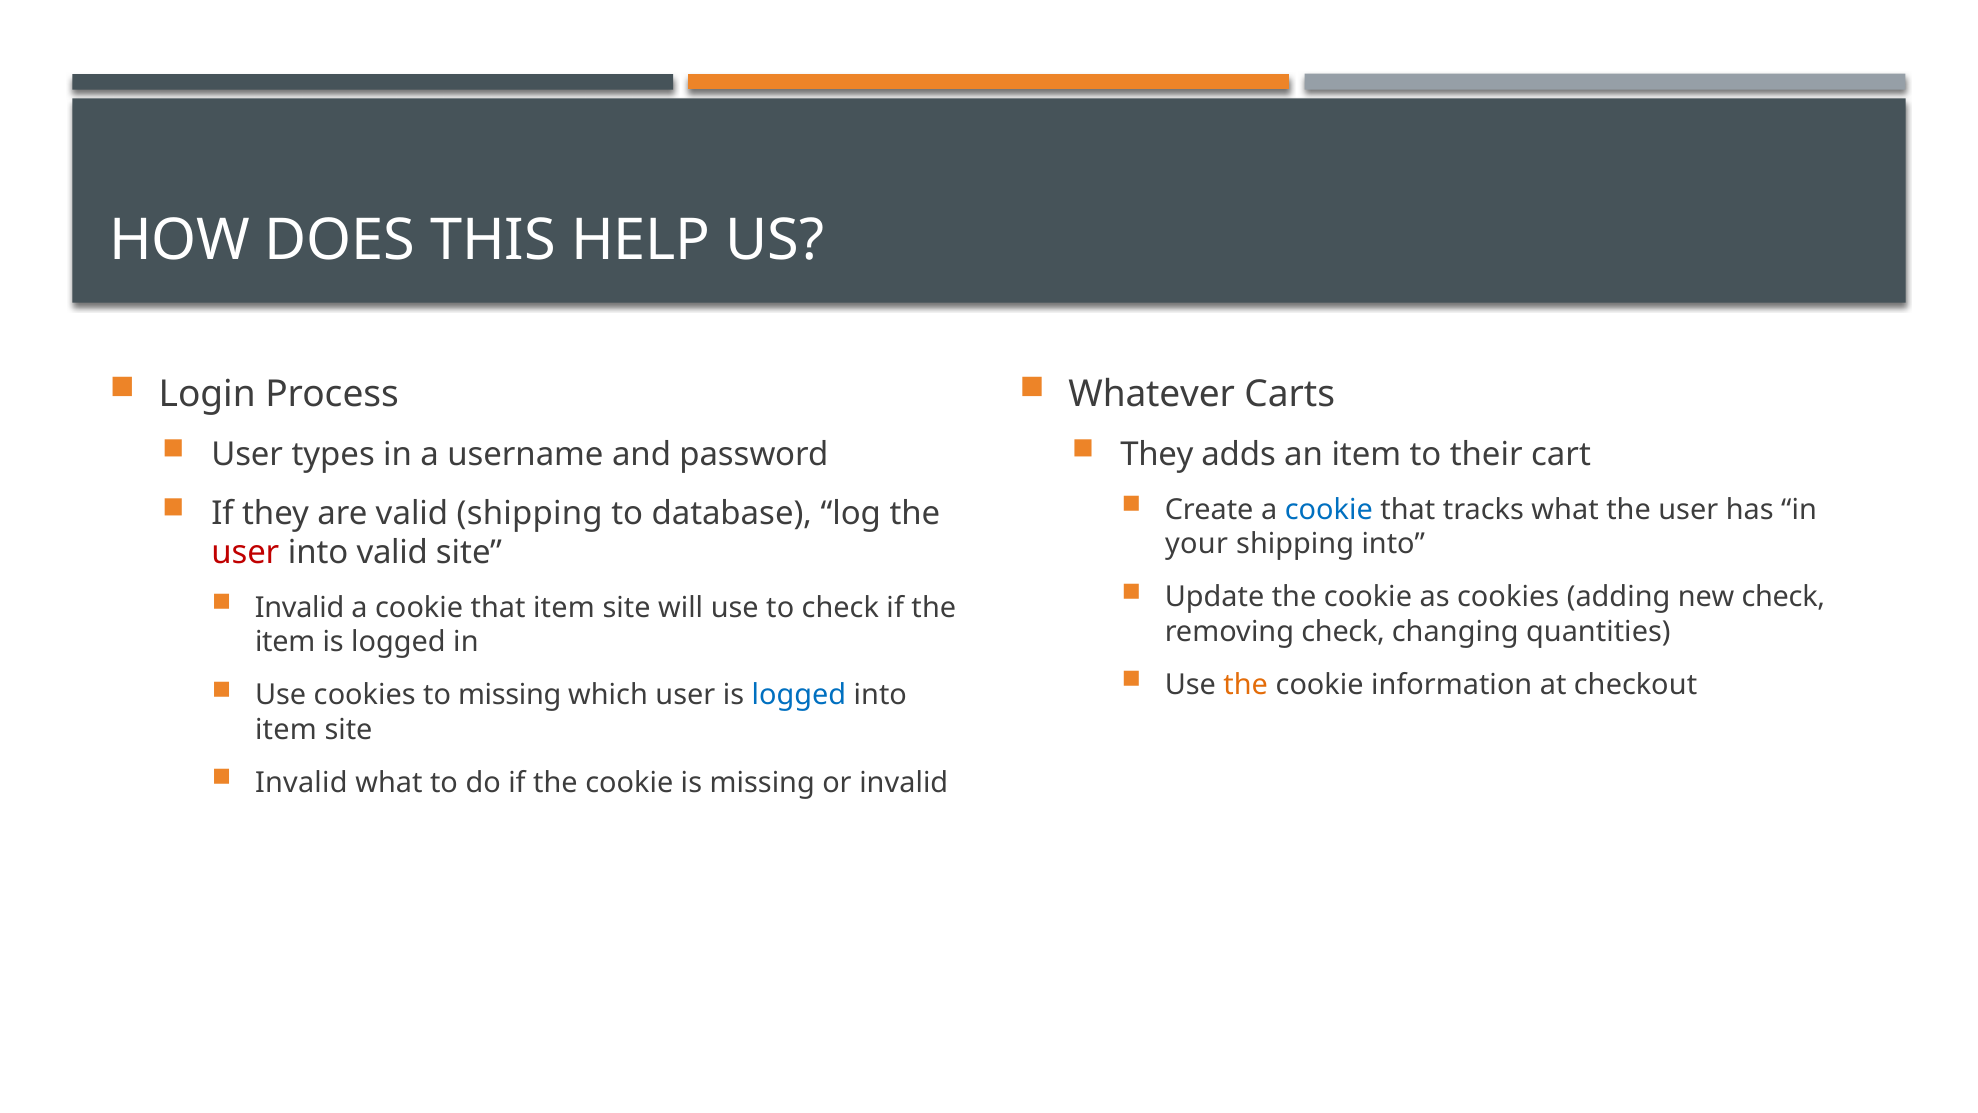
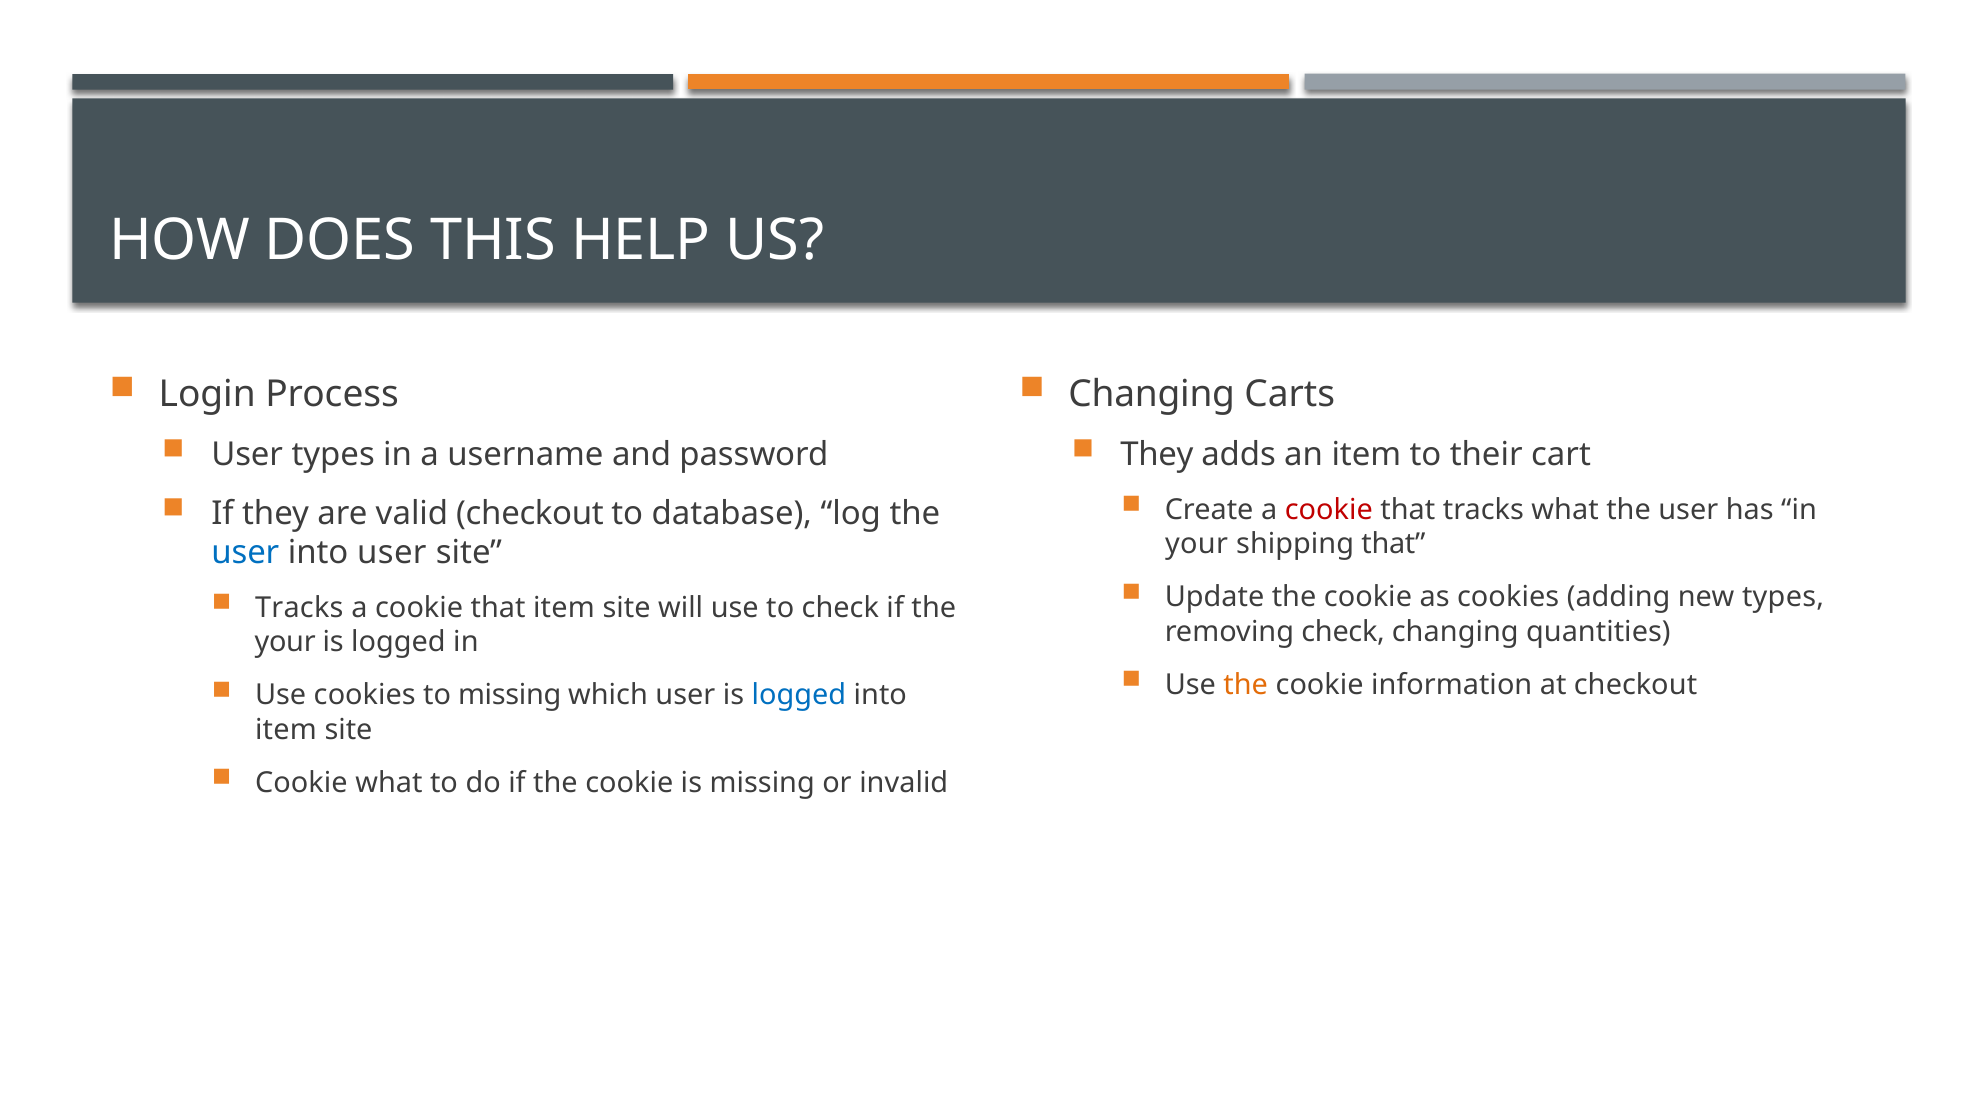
Whatever: Whatever -> Changing (1152, 394)
cookie colour: blue -> red (1329, 509)
valid shipping: shipping -> checkout (530, 513)
shipping into: into -> that (1393, 544)
user colour: red -> blue (245, 553)
into valid: valid -> user (392, 553)
new check: check -> types (1783, 597)
Invalid: Invalid -> Tracks (299, 607)
item: item -> your (285, 642)
Invalid: Invalid -> Cookie (301, 782)
